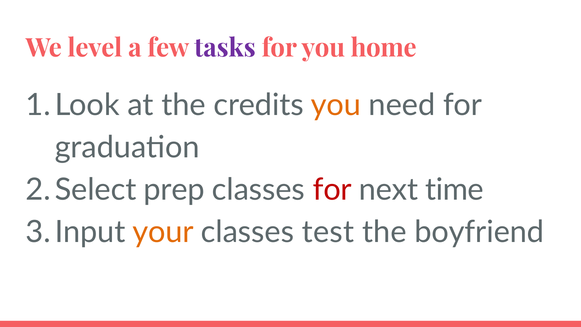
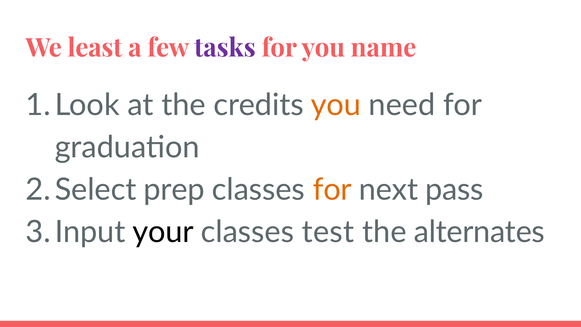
level: level -> least (95, 48)
home: home -> name (383, 48)
for colour: red -> orange (332, 190)
time: time -> pass (454, 190)
your colour: orange -> black (163, 232)
boyfriend: boyfriend -> alternates (479, 232)
